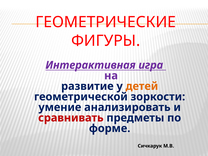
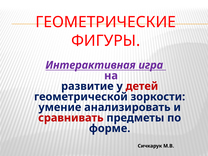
детей colour: orange -> red (142, 86)
